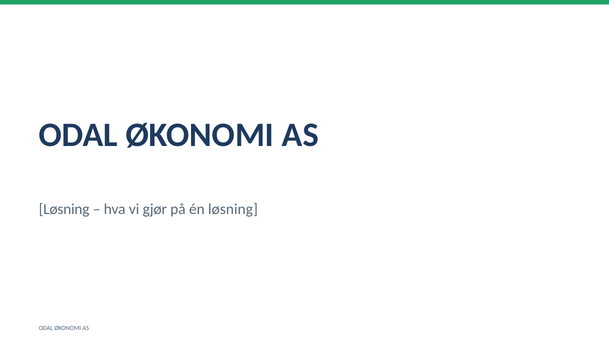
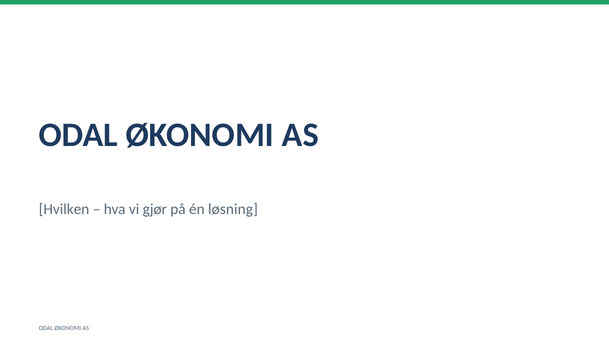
Løsning: Løsning -> Hvilken (64, 210)
